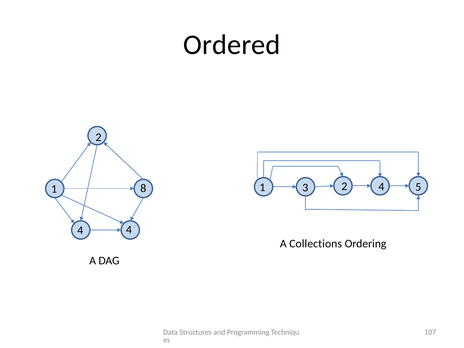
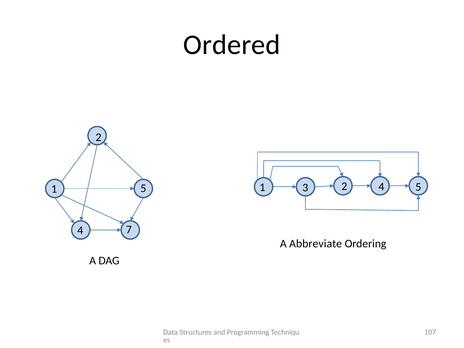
1 8: 8 -> 5 (143, 188)
4 4: 4 -> 7 (129, 230)
Collections: Collections -> Abbreviate (316, 244)
